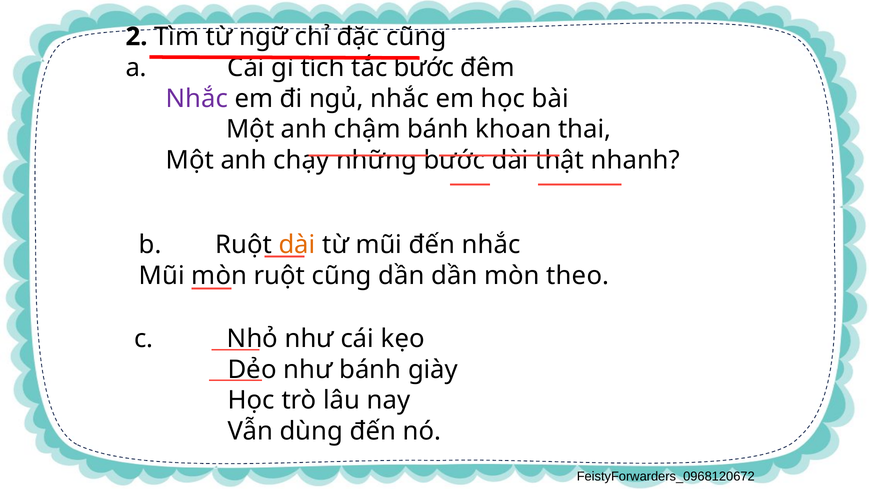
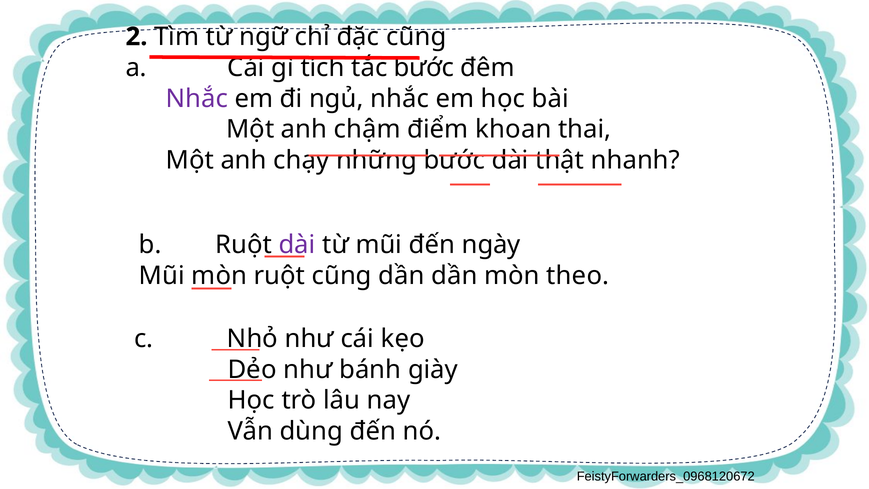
chậm bánh: bánh -> điểm (438, 129)
dài colour: orange -> purple (297, 245)
đến nhắc: nhắc -> ngày (491, 245)
